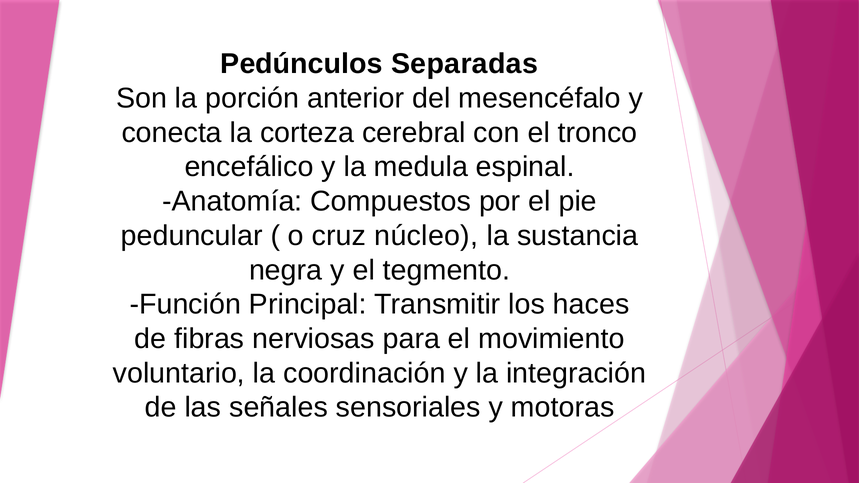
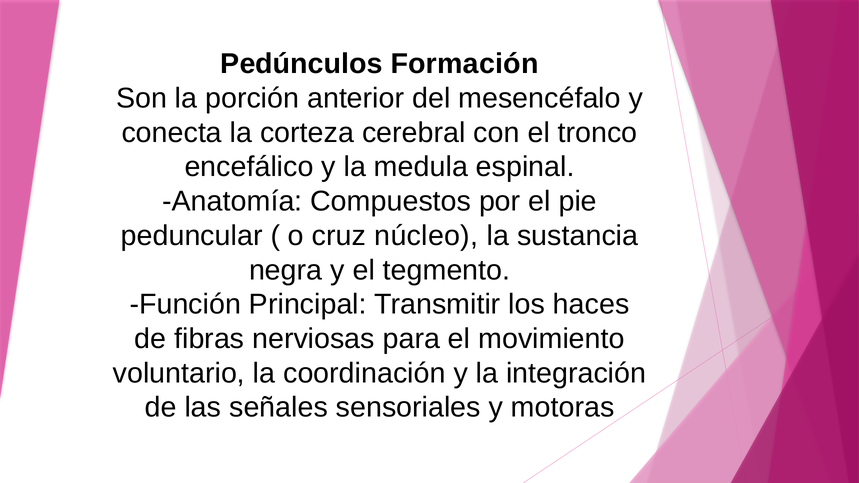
Separadas: Separadas -> Formación (465, 64)
